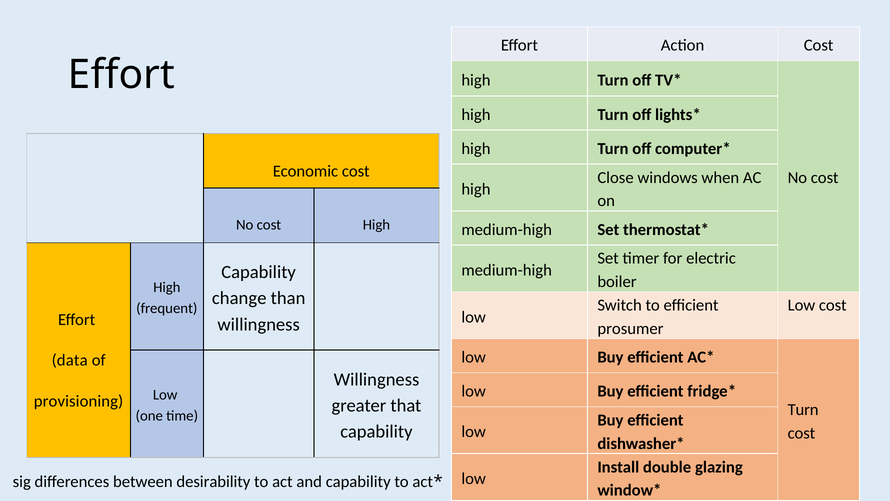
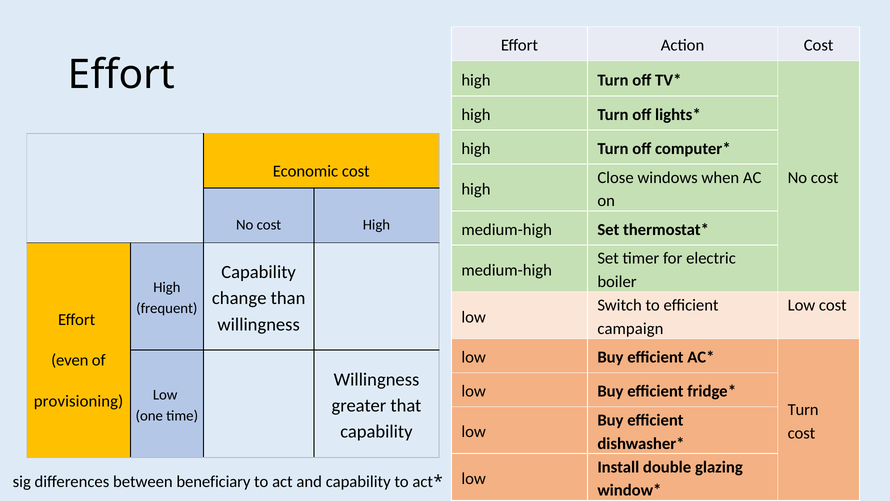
prosumer: prosumer -> campaign (630, 328)
data: data -> even (70, 360)
desirability: desirability -> beneficiary (213, 482)
